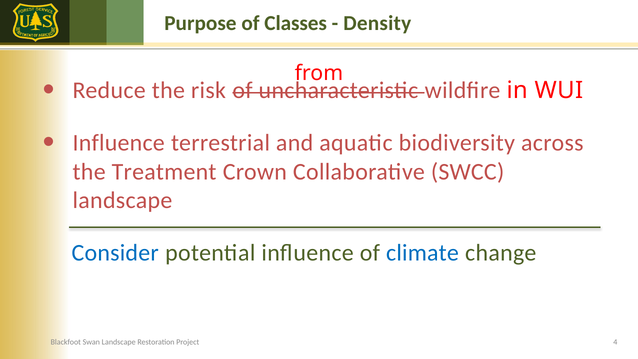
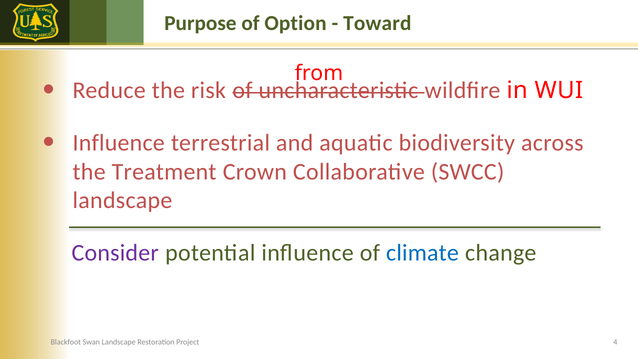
Classes: Classes -> Option (295, 23)
Density: Density -> Toward (377, 23)
Consider colour: blue -> purple (115, 253)
